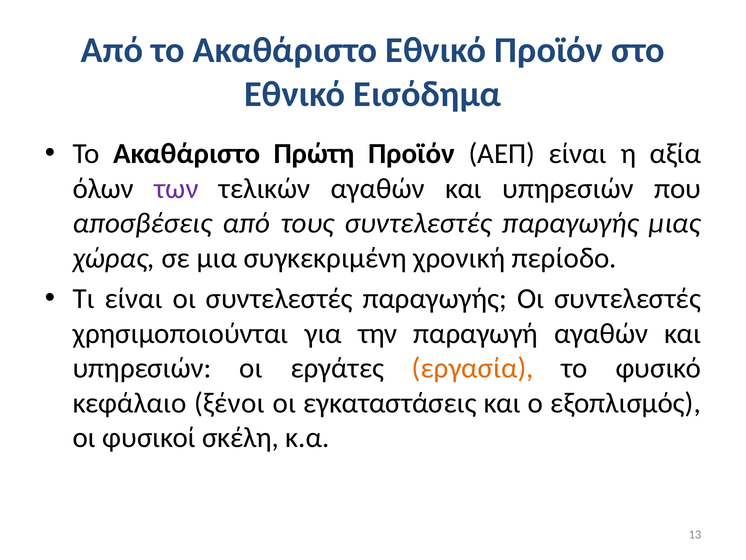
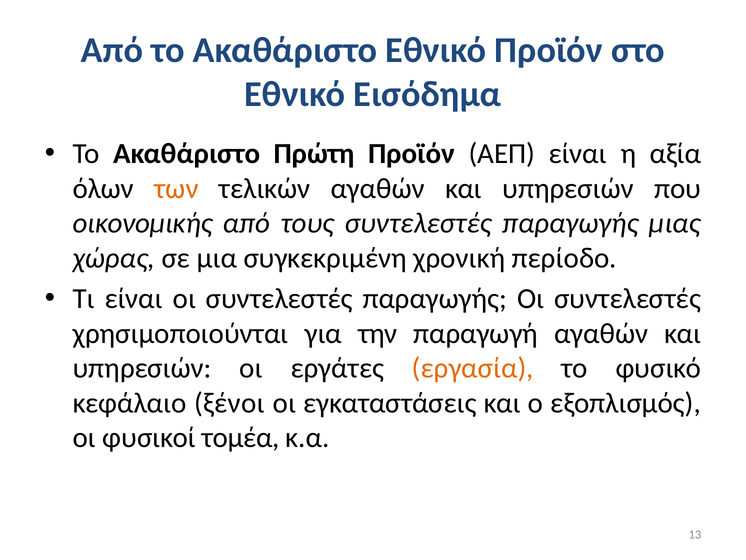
των colour: purple -> orange (176, 188)
αποσβέσεις: αποσβέσεις -> οικονομικής (143, 223)
σκέλη: σκέλη -> τομέα (241, 437)
